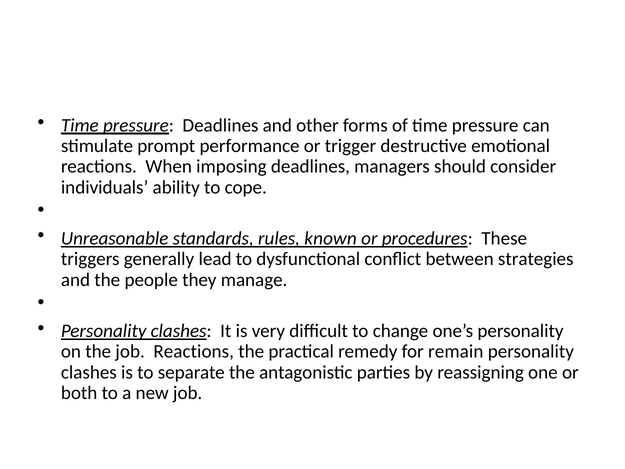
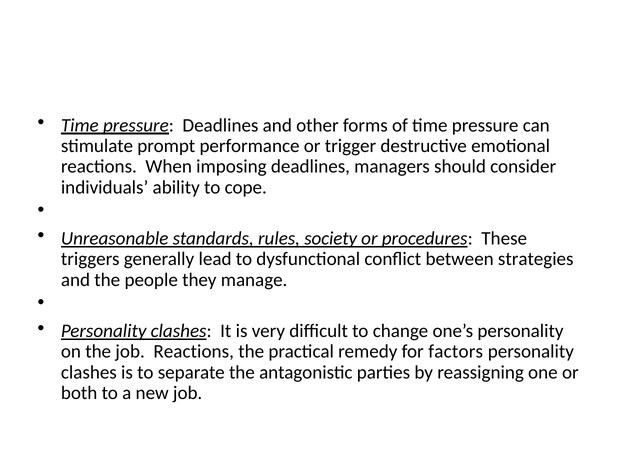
known: known -> society (331, 238)
remain: remain -> factors (456, 351)
